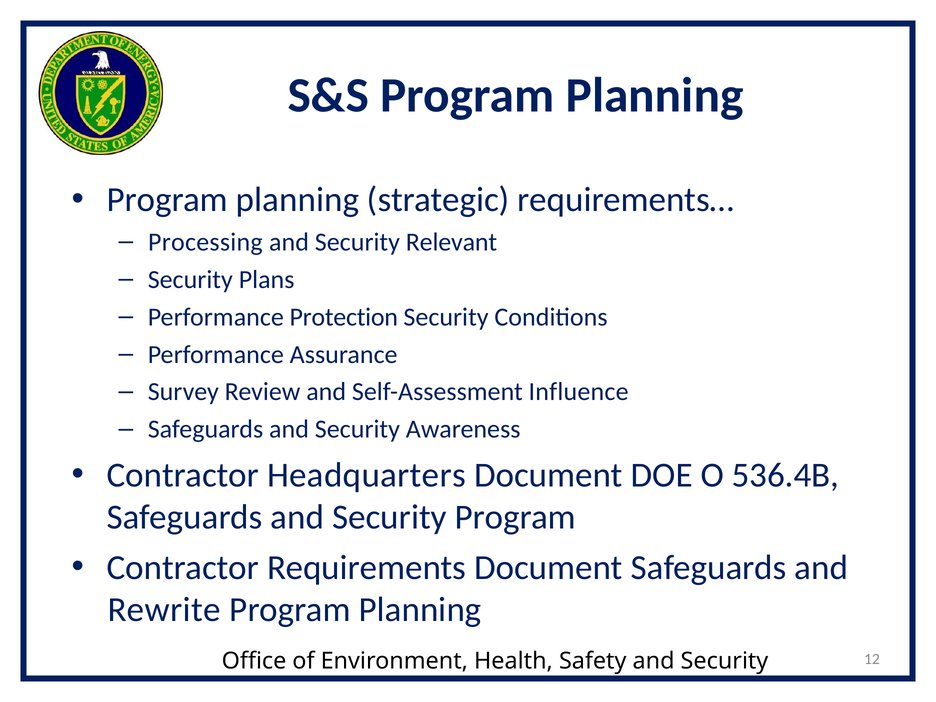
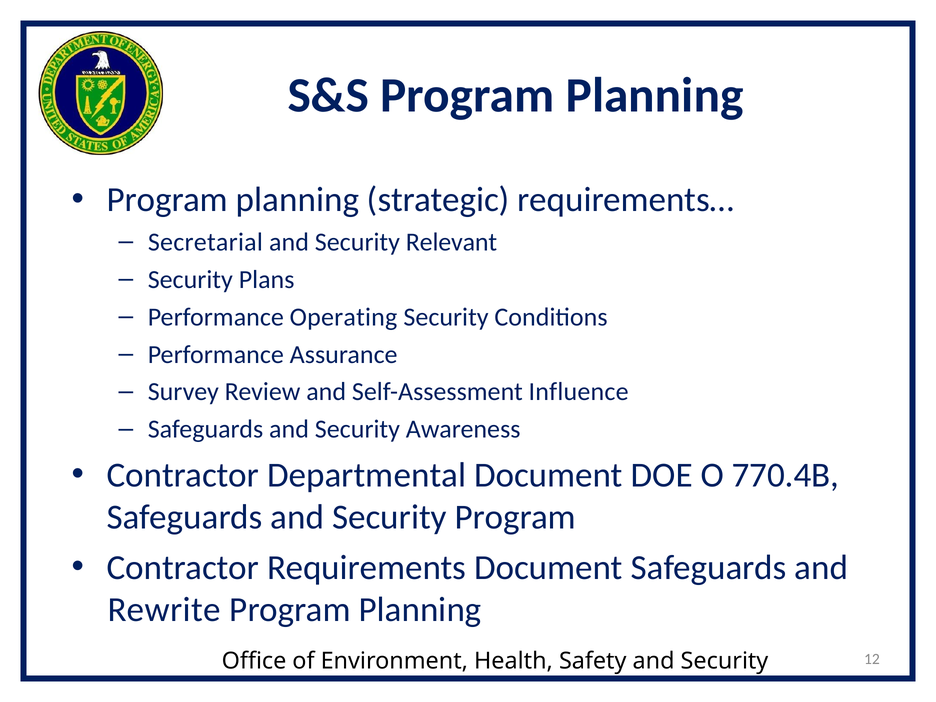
Processing: Processing -> Secretarial (205, 242)
Protection: Protection -> Operating (344, 317)
Headquarters: Headquarters -> Departmental (367, 475)
536.4B: 536.4B -> 770.4B (785, 475)
